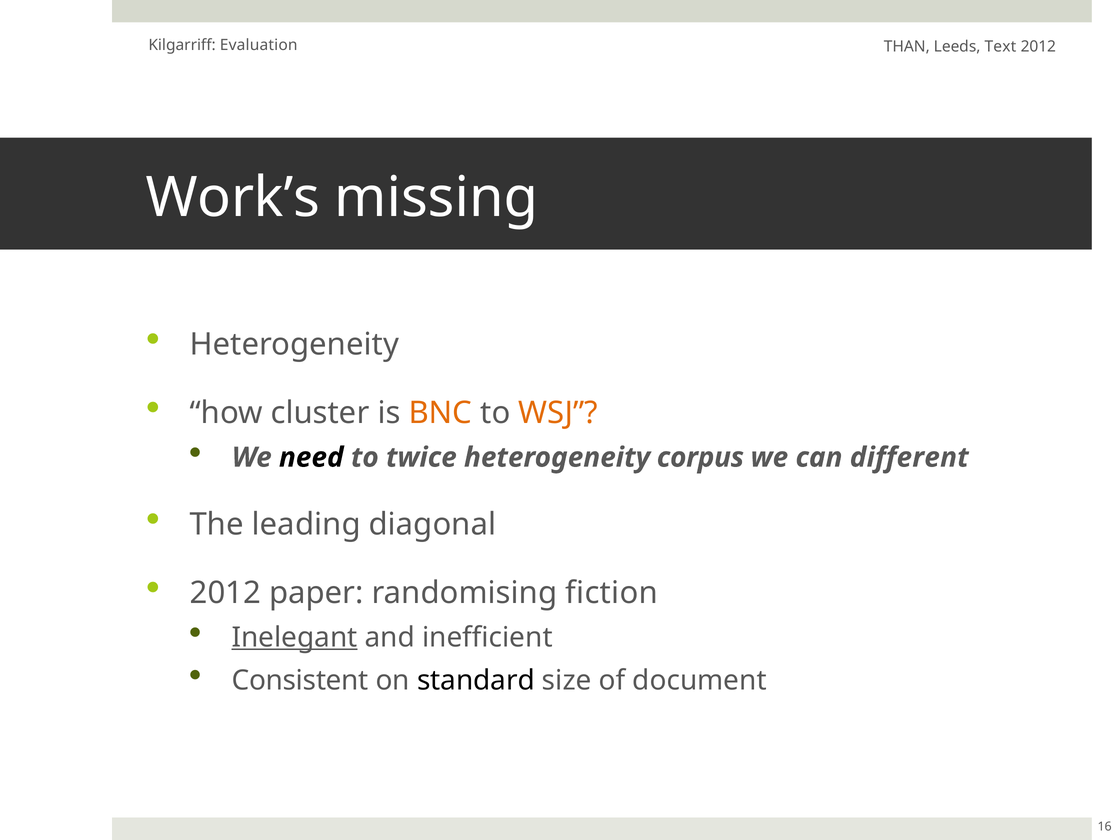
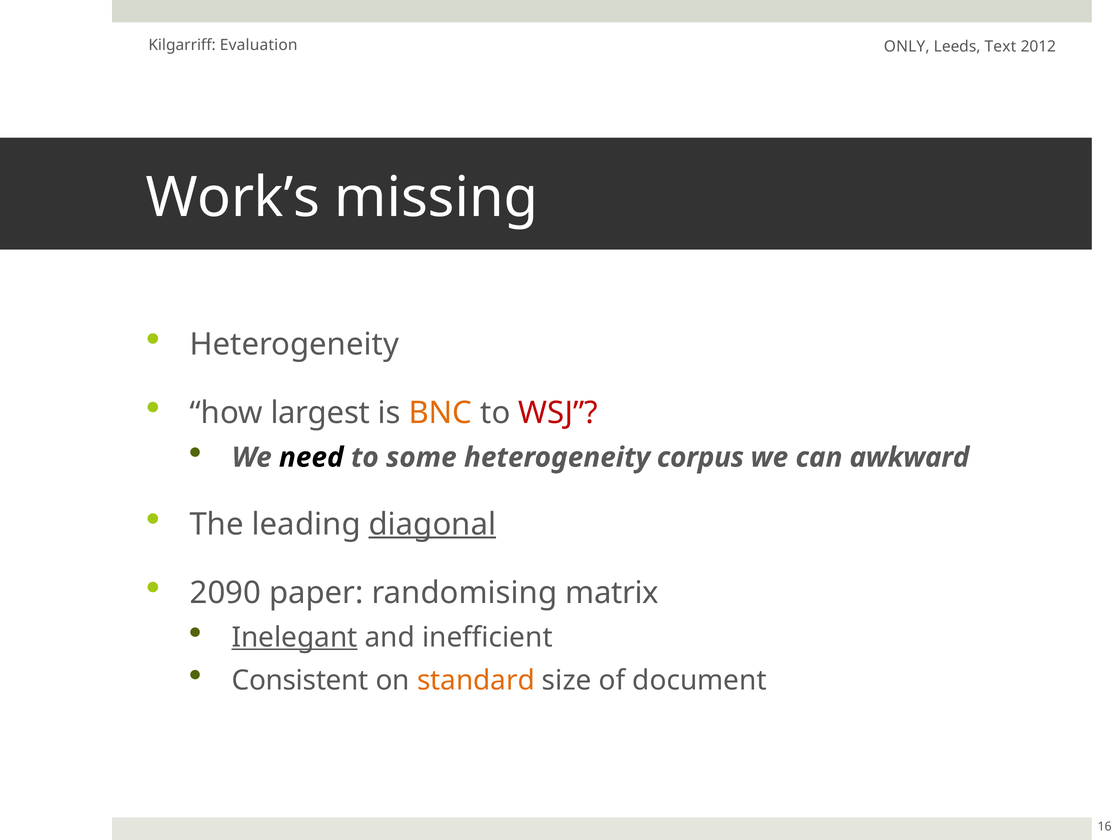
THAN: THAN -> ONLY (907, 46)
cluster: cluster -> largest (320, 413)
WSJ colour: orange -> red (558, 413)
twice: twice -> some (421, 457)
different: different -> awkward (909, 457)
diagonal underline: none -> present (432, 524)
2012: 2012 -> 2090 (225, 593)
fiction: fiction -> matrix (612, 593)
standard colour: black -> orange (476, 680)
